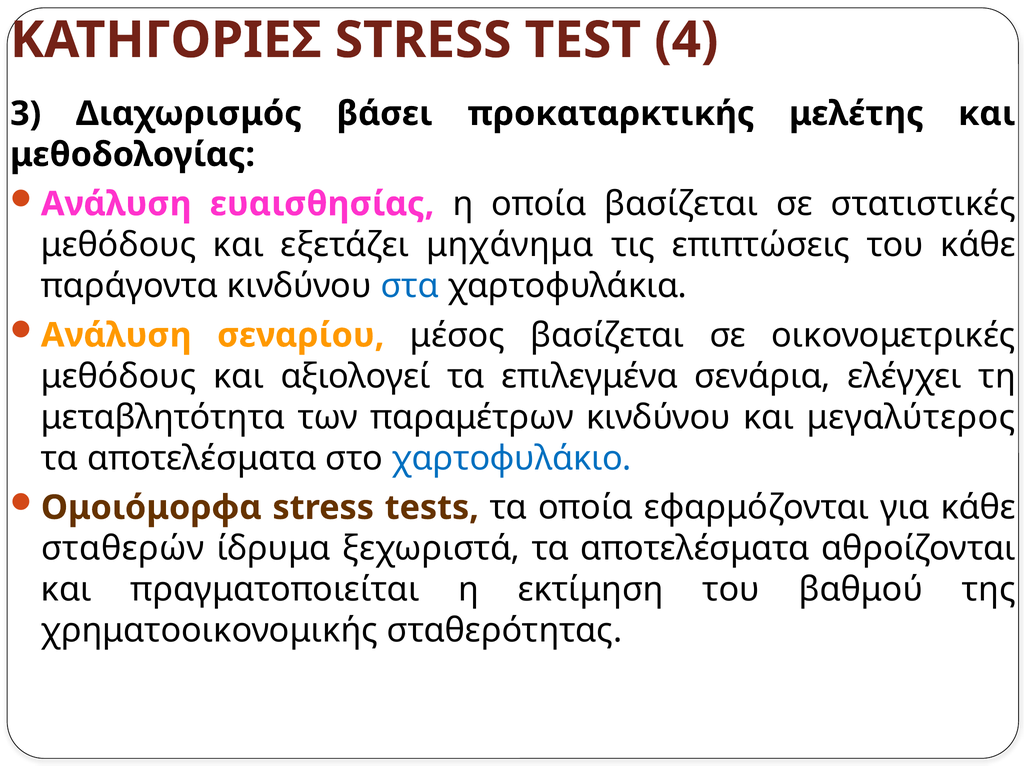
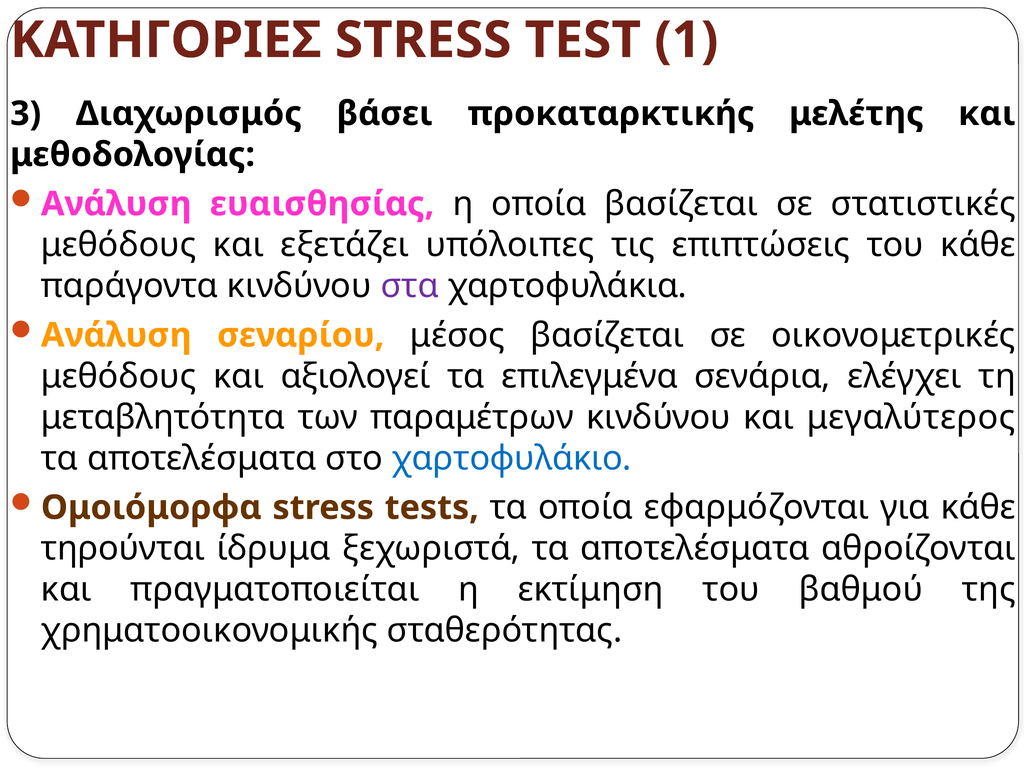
4: 4 -> 1 (686, 40)
μηχάνημα: μηχάνημα -> υπόλοιπες (510, 245)
στα colour: blue -> purple (410, 286)
σταθερών: σταθερών -> τηρούνται (123, 549)
